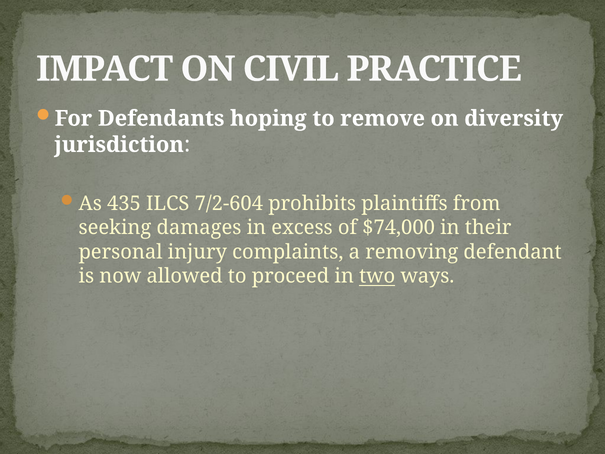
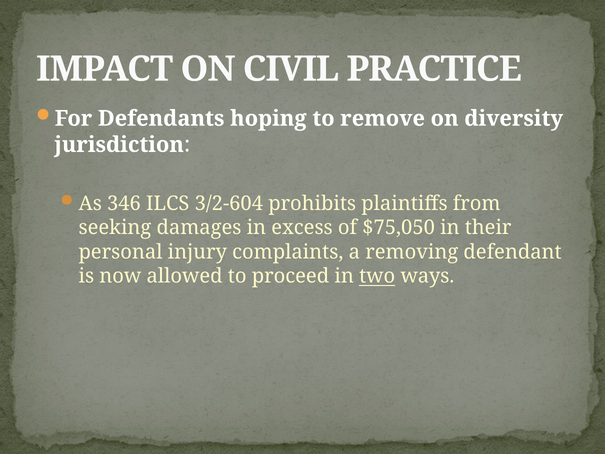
435: 435 -> 346 (124, 203)
7/2-604: 7/2-604 -> 3/2-604 (229, 203)
$74,000: $74,000 -> $75,050 (399, 228)
